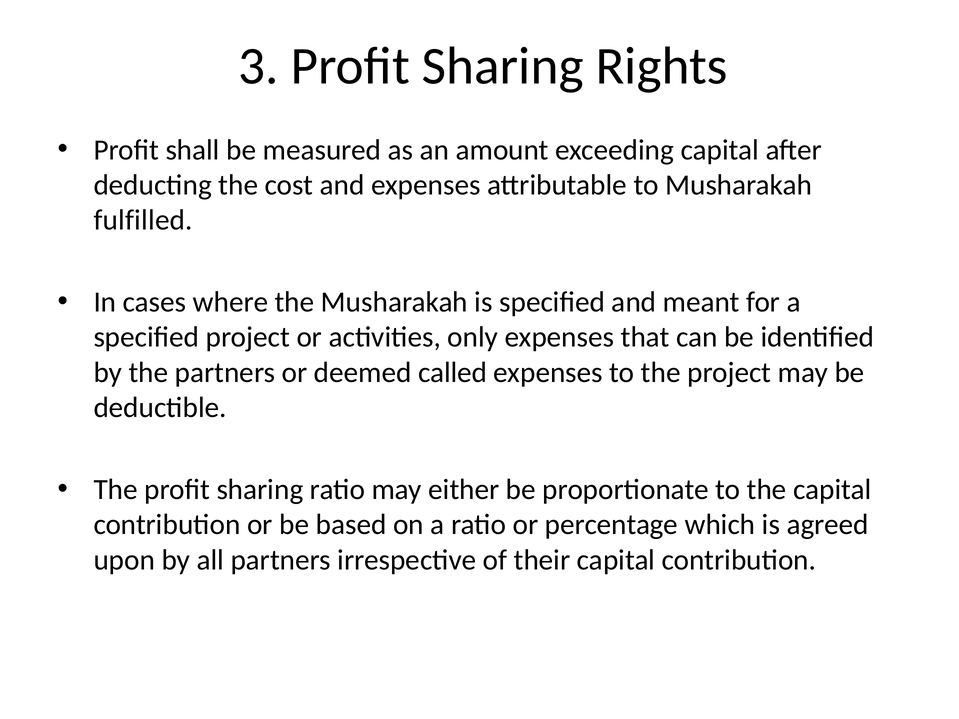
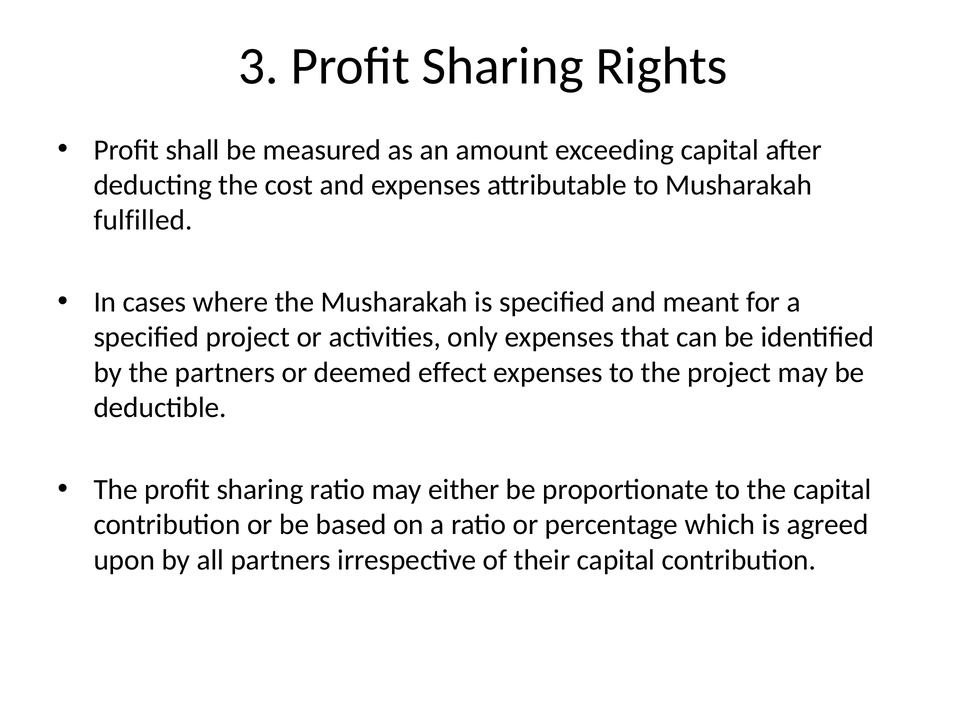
called: called -> effect (452, 373)
